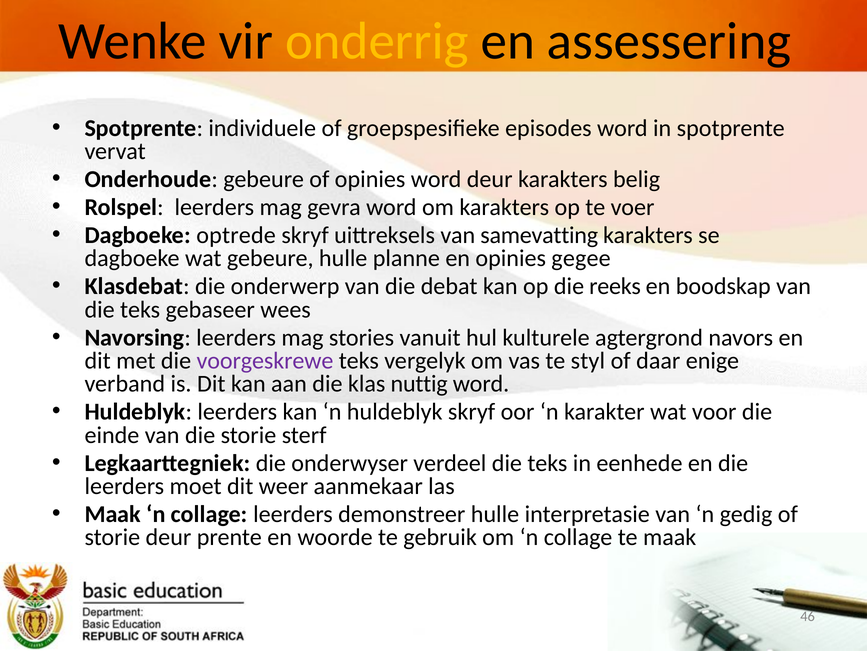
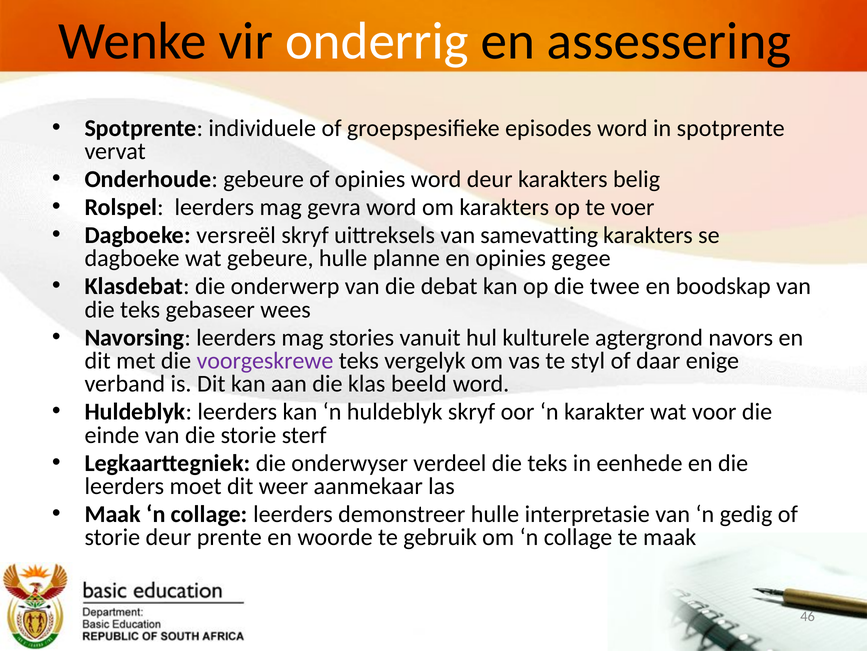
onderrig colour: yellow -> white (377, 41)
optrede: optrede -> versreël (236, 235)
reeks: reeks -> twee (615, 286)
nuttig: nuttig -> beeld (419, 383)
